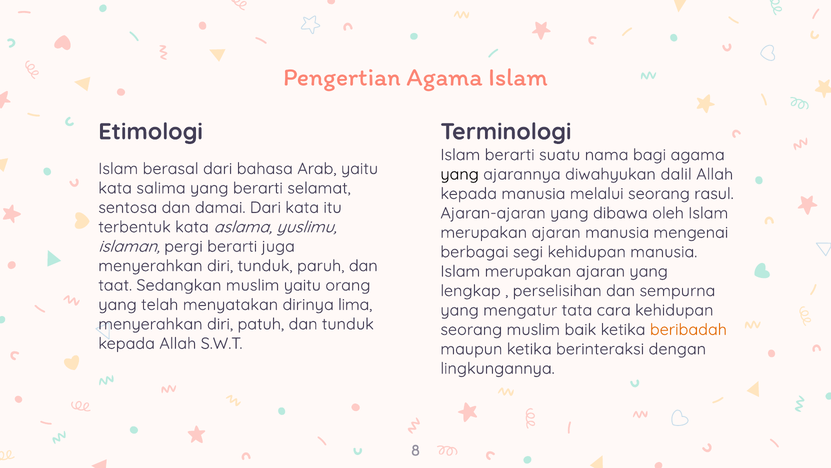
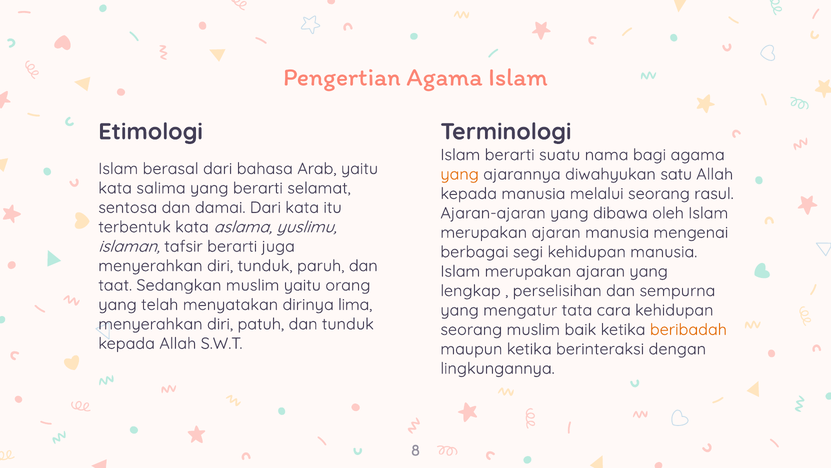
yang colour: black -> orange (460, 174)
dalil: dalil -> satu (676, 174)
pergi: pergi -> tafsir (183, 246)
